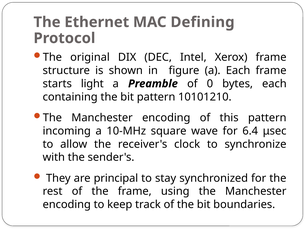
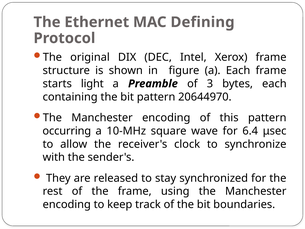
0: 0 -> 3 (210, 84)
10101210: 10101210 -> 20644970 (205, 97)
incoming: incoming -> occurring (67, 131)
principal: principal -> released (116, 178)
